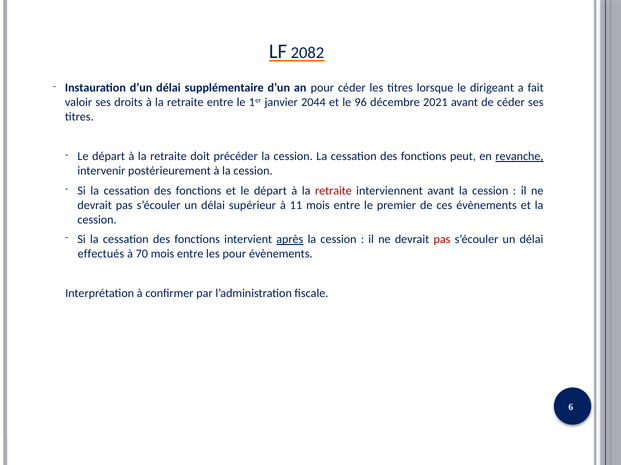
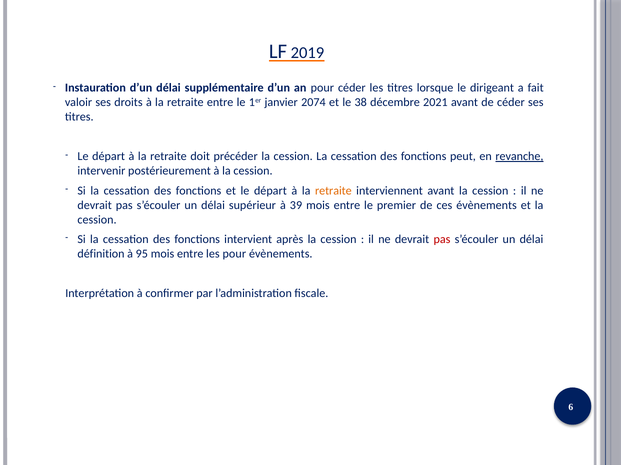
2082: 2082 -> 2019 (307, 53)
2044: 2044 -> 2074 (313, 103)
96: 96 -> 38 (361, 103)
retraite colour: red -> orange (333, 191)
11: 11 -> 39 (296, 205)
après underline: present -> none (290, 240)
effectués: effectués -> définition (101, 254)
70: 70 -> 95 (142, 254)
